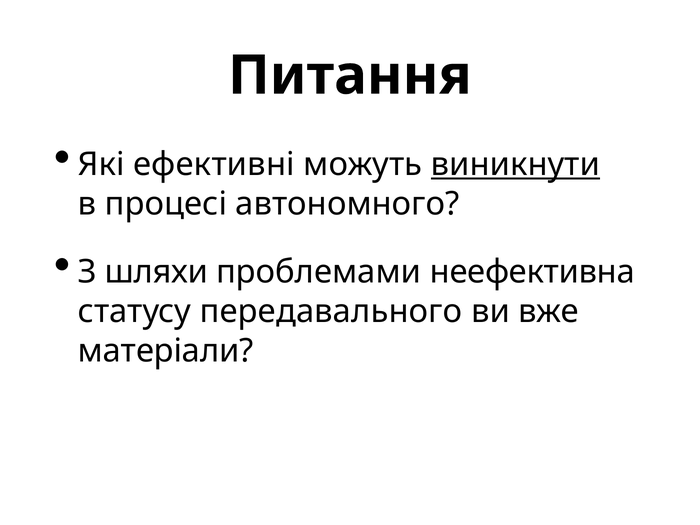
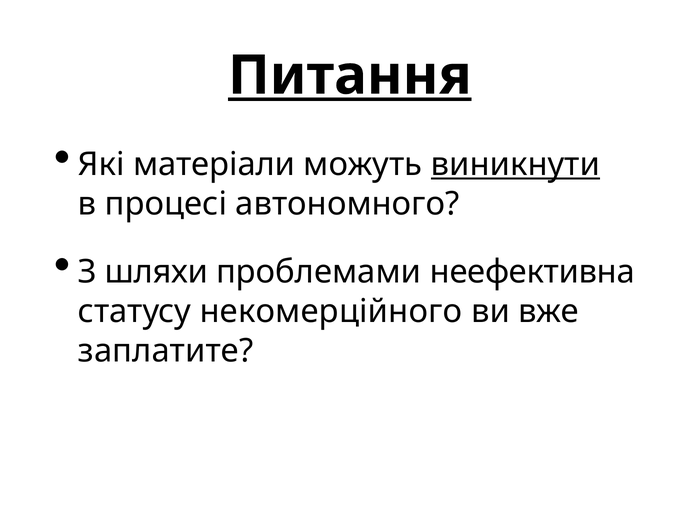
Питання underline: none -> present (350, 76)
ефективні: ефективні -> матеріали (214, 165)
передавального: передавального -> некомерційного (331, 311)
матеріали: матеріали -> заплатите (166, 351)
